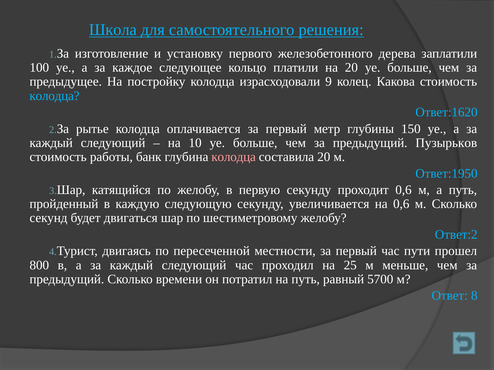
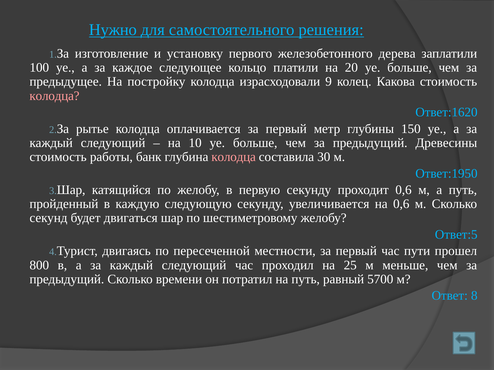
Школа: Школа -> Нужно (113, 30)
колодца colour: light blue -> pink (54, 96)
Пузырьков: Пузырьков -> Древесины (446, 143)
составила 20: 20 -> 30 (324, 157)
Ответ:2: Ответ:2 -> Ответ:5 (456, 235)
